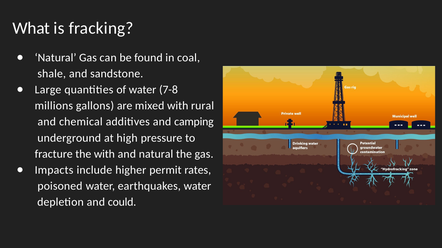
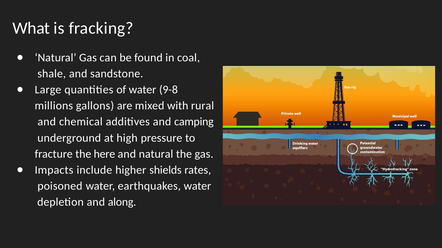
7-8: 7-8 -> 9-8 (168, 90)
the with: with -> here (104, 154)
permit: permit -> shields (166, 170)
could: could -> along (122, 203)
